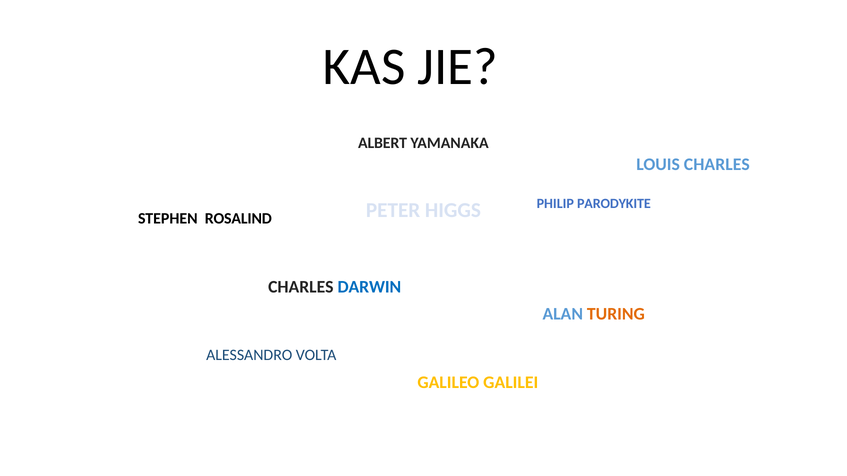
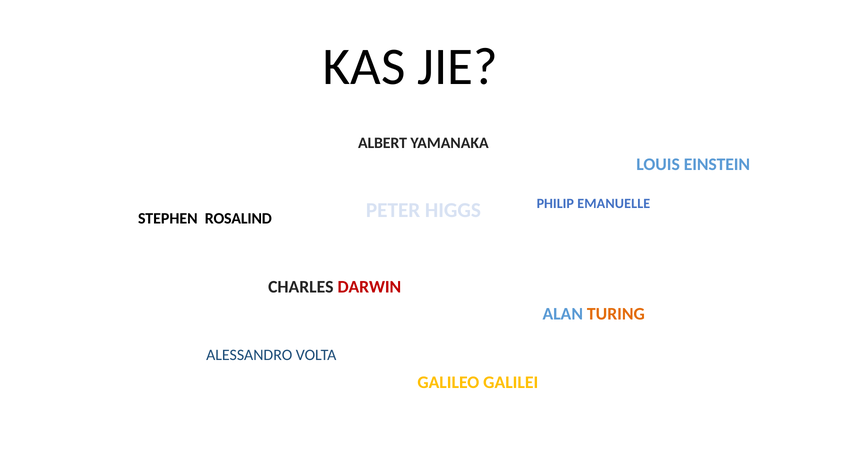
LOUIS CHARLES: CHARLES -> EINSTEIN (717, 165)
PARODYKITE: PARODYKITE -> EMANUELLE (614, 204)
DARWIN colour: blue -> red (369, 287)
